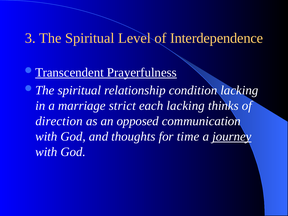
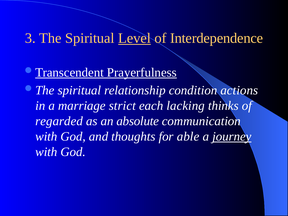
Level underline: none -> present (135, 38)
condition lacking: lacking -> actions (239, 90)
direction: direction -> regarded (59, 121)
opposed: opposed -> absolute (138, 121)
time: time -> able (188, 136)
